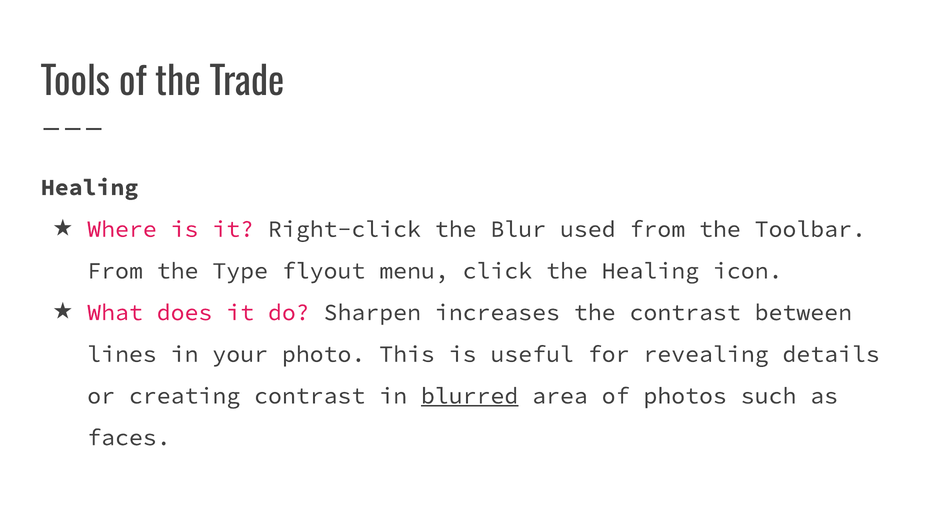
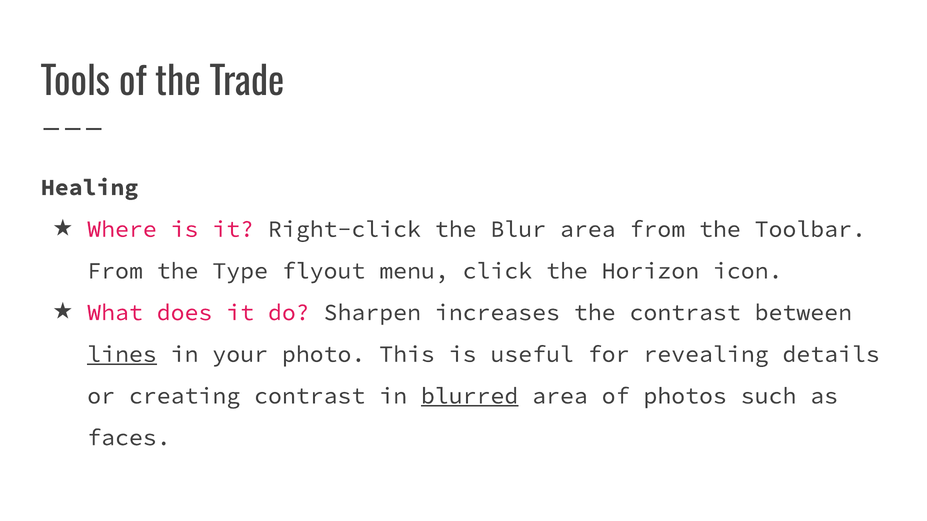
Blur used: used -> area (588, 229)
the Healing: Healing -> Horizon (650, 271)
lines underline: none -> present (122, 354)
